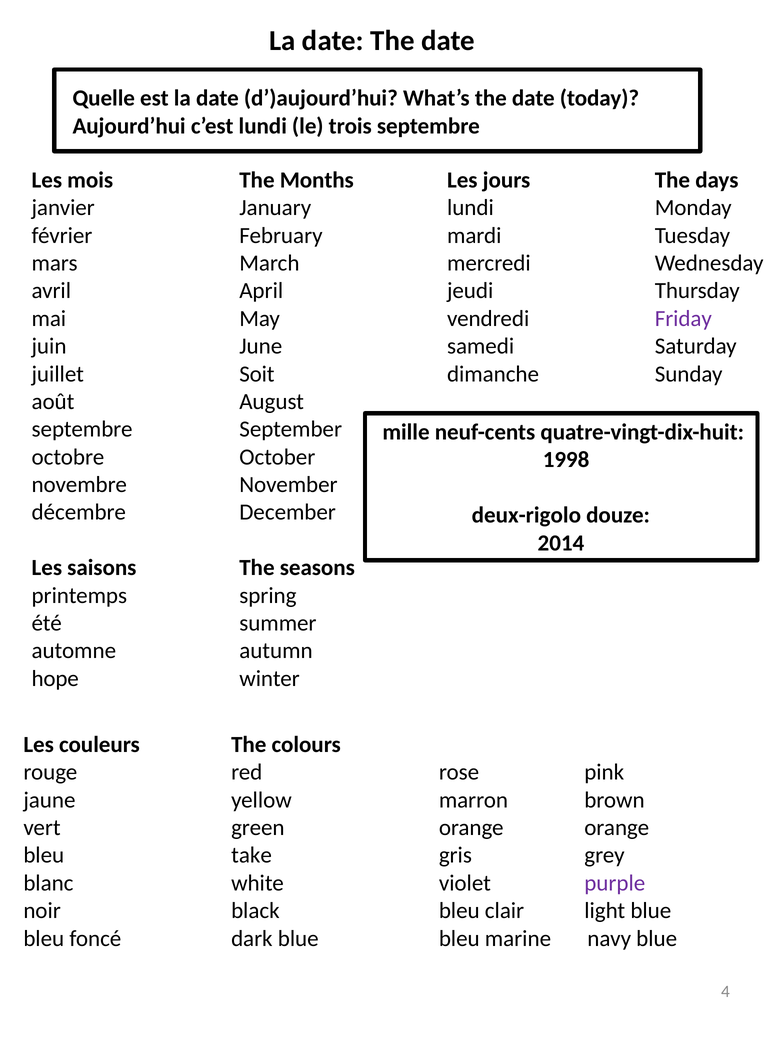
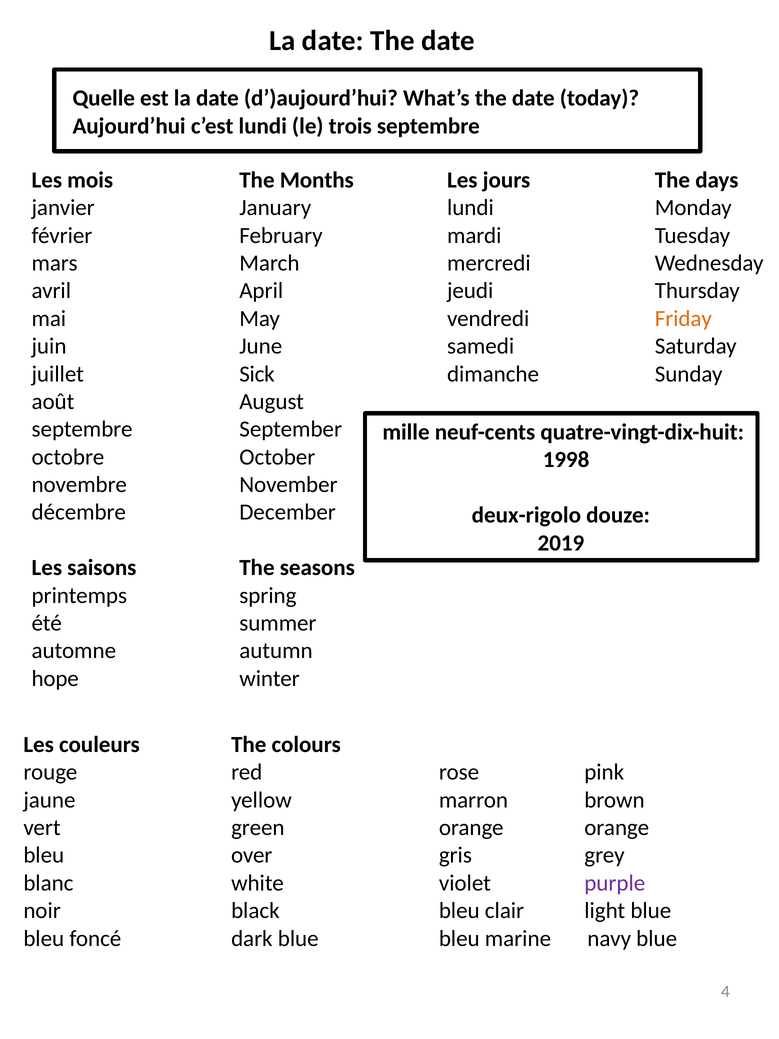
Friday colour: purple -> orange (683, 318)
Soit: Soit -> Sick (257, 374)
2014: 2014 -> 2019 (561, 543)
take: take -> over (252, 855)
